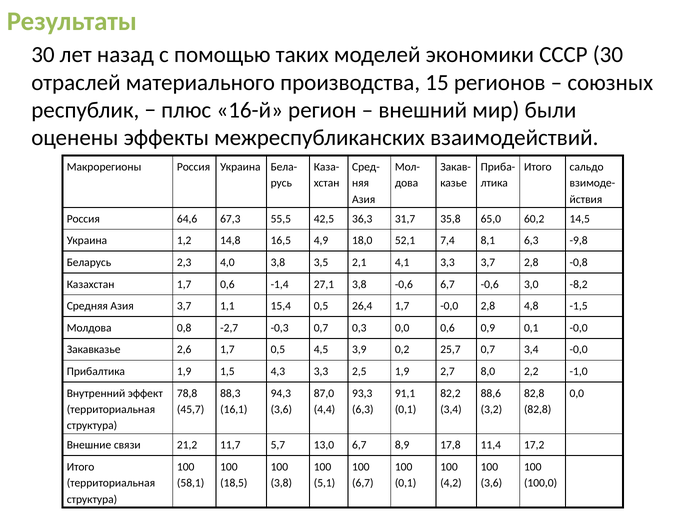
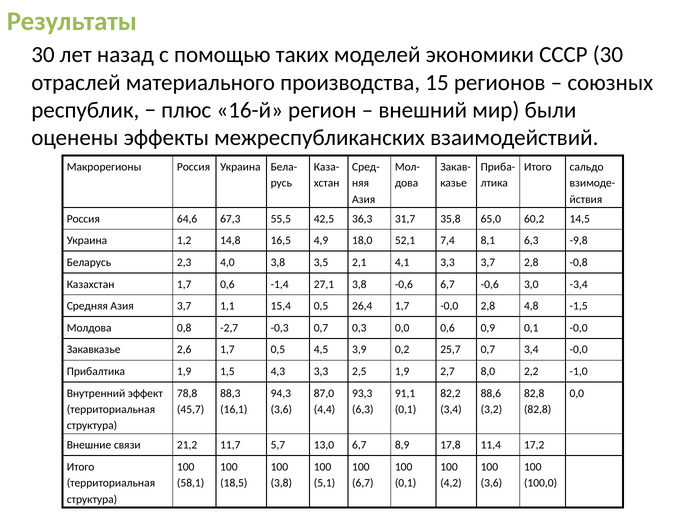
-8,2: -8,2 -> -3,4 (579, 284)
